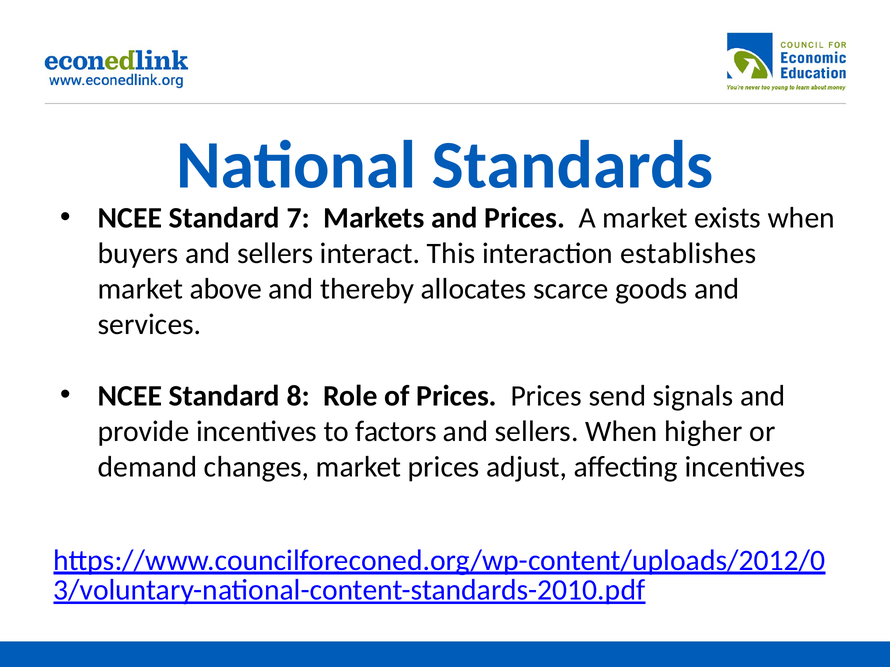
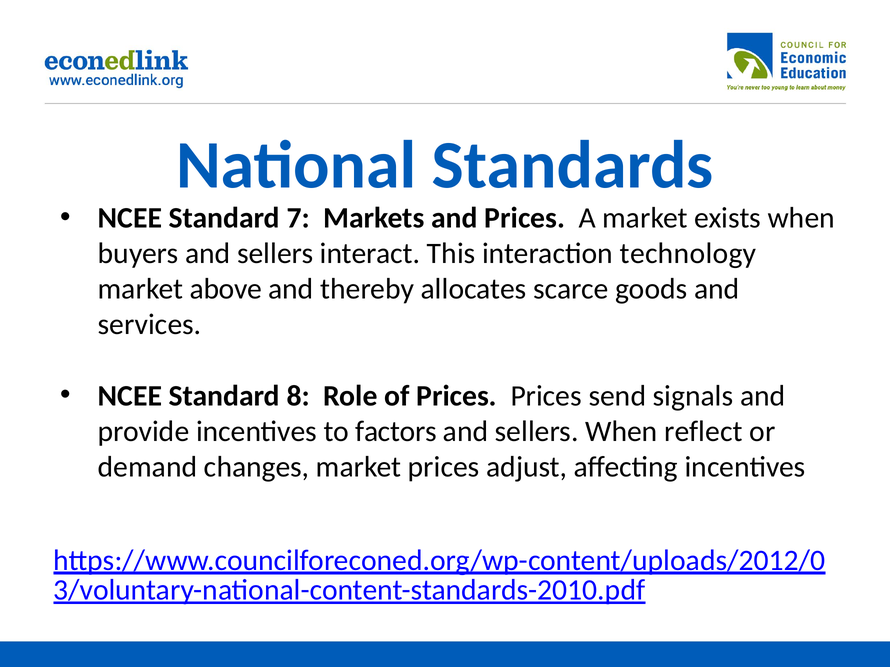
establishes: establishes -> technology (688, 254)
higher: higher -> reflect (703, 432)
